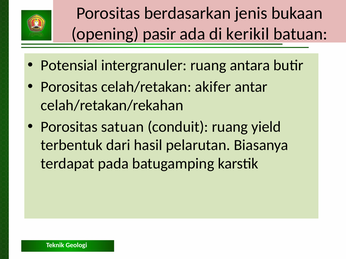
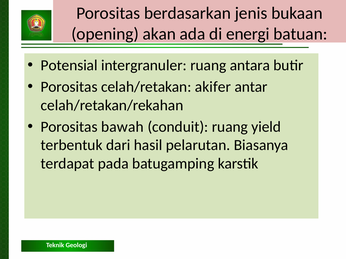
pasir: pasir -> akan (159, 34)
kerikil: kerikil -> energi (248, 34)
satuan: satuan -> bawah (122, 127)
